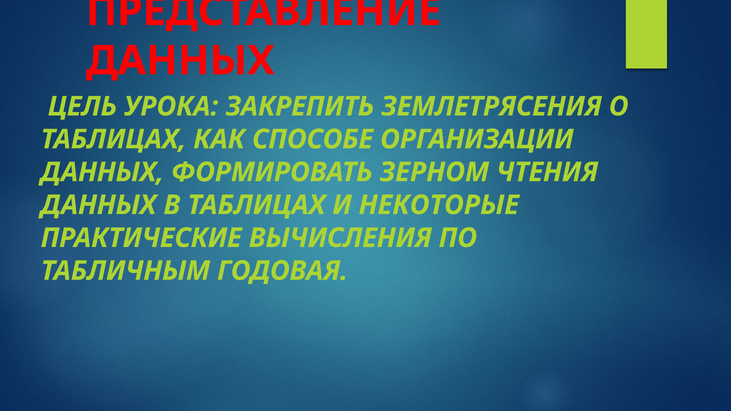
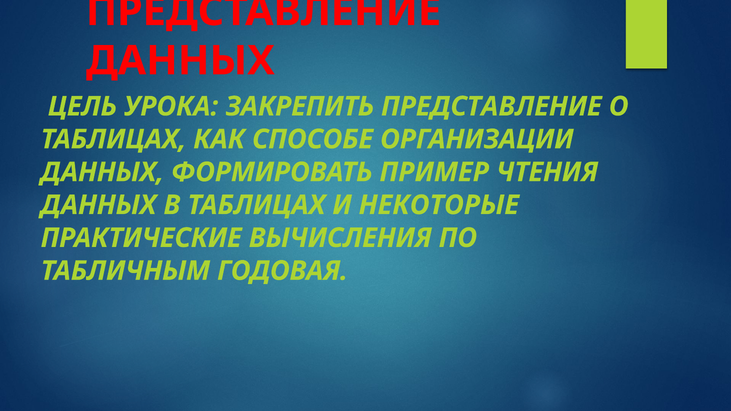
ЗАКРЕПИТЬ ЗЕМЛЕТРЯСЕНИЯ: ЗЕМЛЕТРЯСЕНИЯ -> ПРЕДСТАВЛЕНИЕ (491, 106)
ЗЕРНОМ: ЗЕРНОМ -> ПРИМЕР (434, 172)
